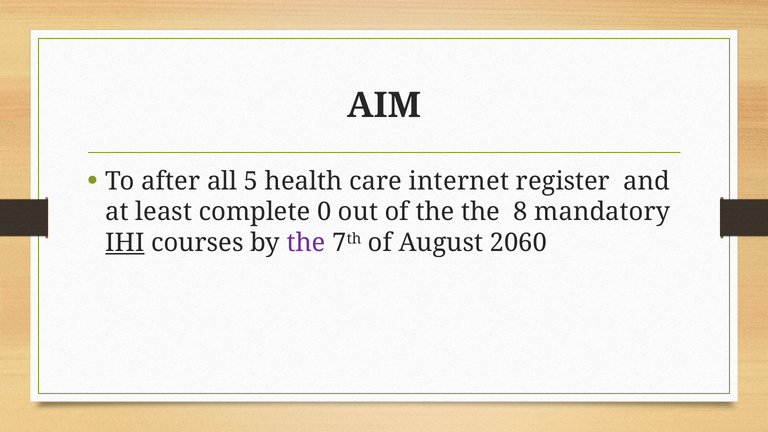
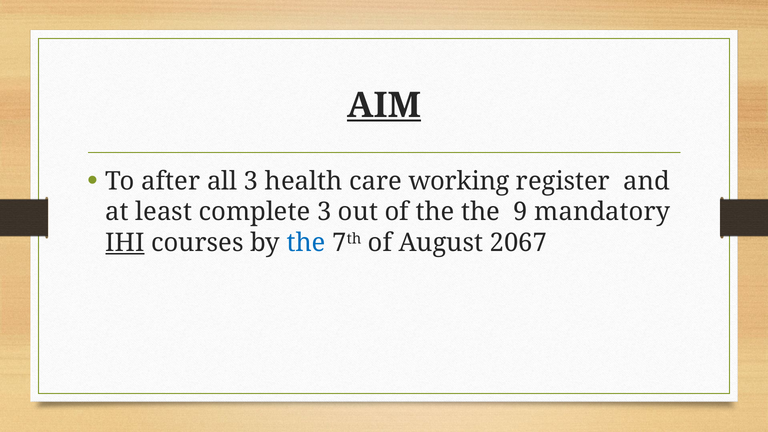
AIM underline: none -> present (384, 105)
all 5: 5 -> 3 (251, 181)
internet: internet -> working (459, 181)
complete 0: 0 -> 3 (324, 212)
8: 8 -> 9 (521, 212)
the colour: purple -> blue (306, 243)
2060: 2060 -> 2067 (518, 243)
